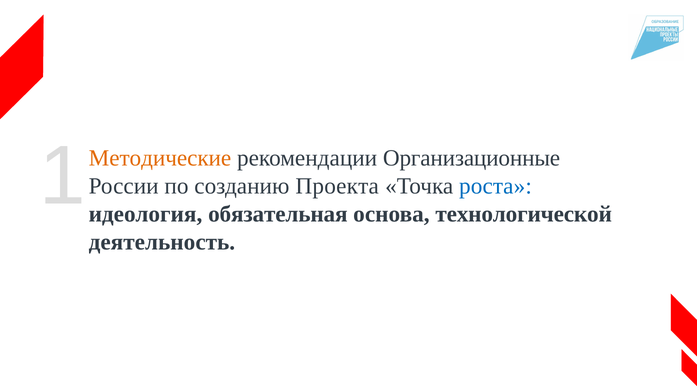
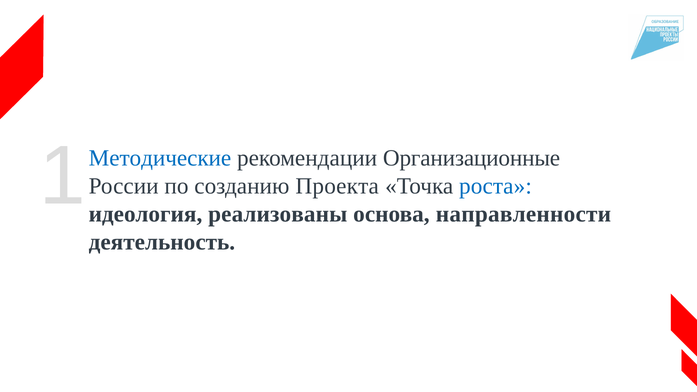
Методические colour: orange -> blue (160, 158)
обязательная: обязательная -> реализованы (278, 214)
технологической: технологической -> направленности (523, 214)
